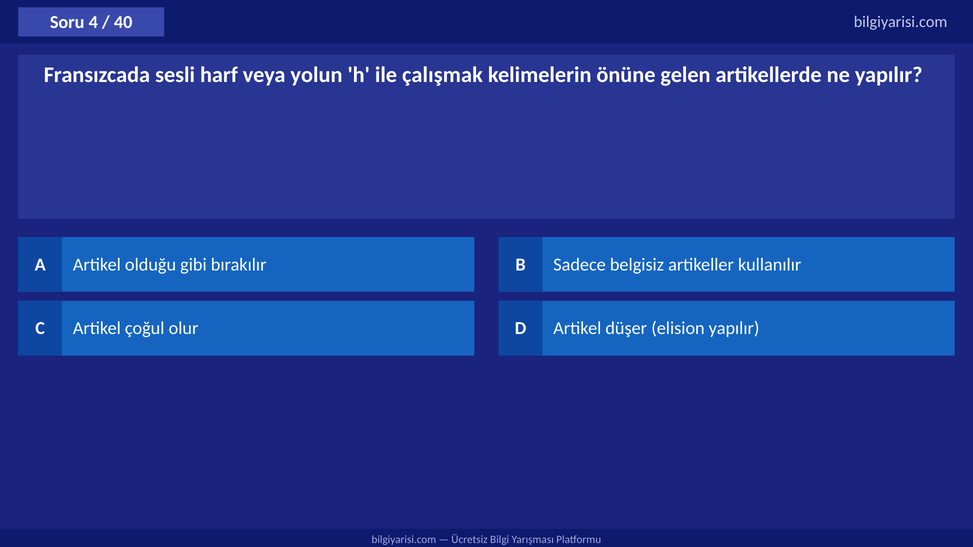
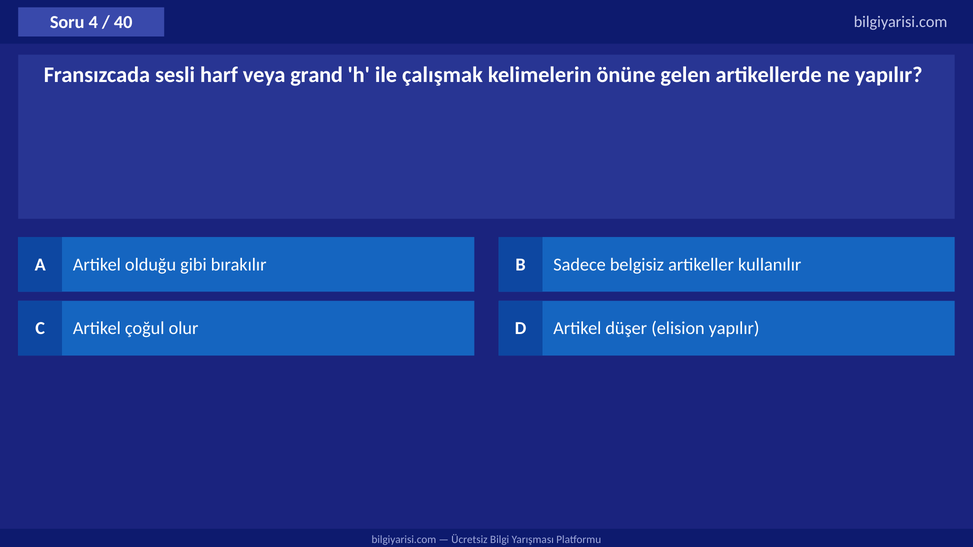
yolun: yolun -> grand (317, 75)
